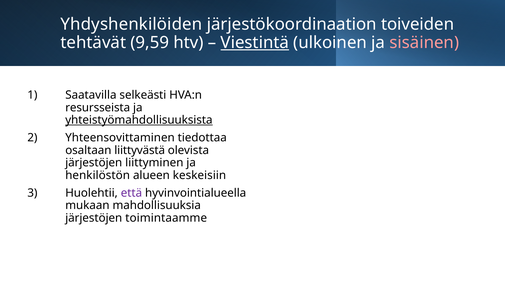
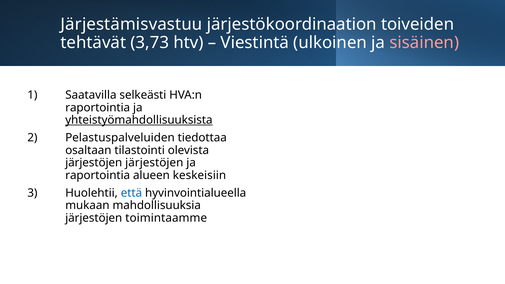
Yhdyshenkilöiden: Yhdyshenkilöiden -> Järjestämisvastuu (131, 24)
9,59: 9,59 -> 3,73 (150, 43)
Viestintä underline: present -> none (255, 43)
resursseista: resursseista -> raportointia (98, 108)
Yhteensovittaminen: Yhteensovittaminen -> Pelastuspalveluiden (120, 138)
liittyvästä: liittyvästä -> tilastointi (140, 150)
järjestöjen liittyminen: liittyminen -> järjestöjen (154, 163)
henkilöstön: henkilöstön -> raportointia (98, 175)
että colour: purple -> blue (131, 193)
